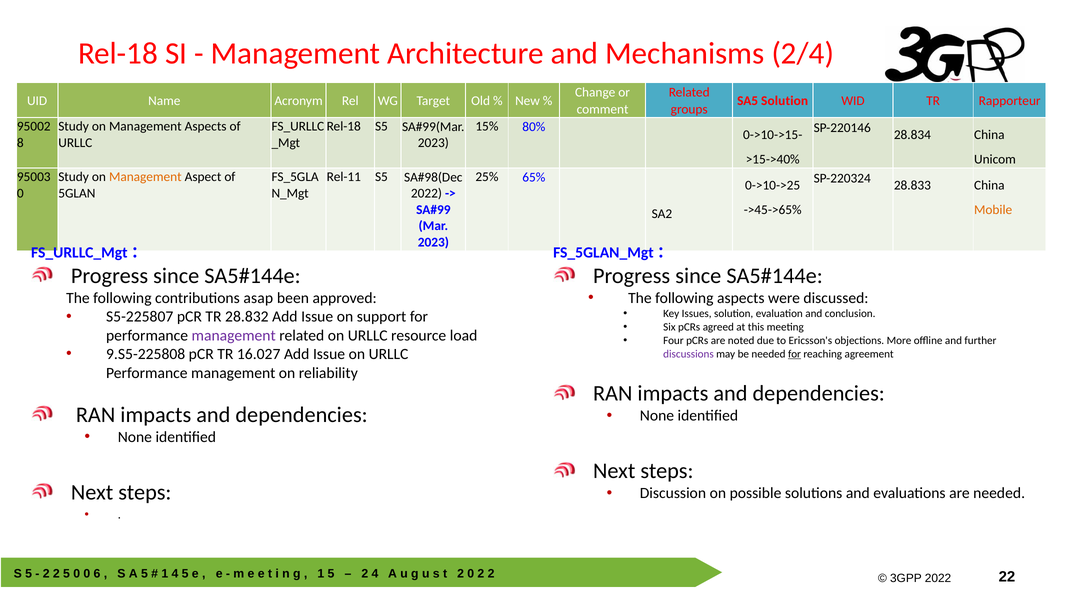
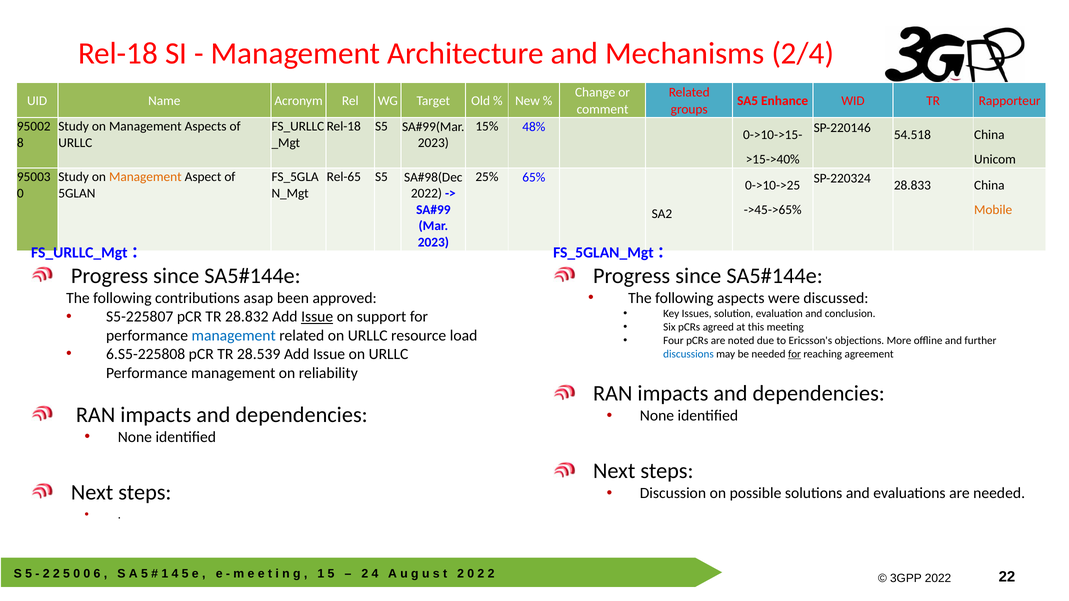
SA5 Solution: Solution -> Enhance (785, 101)
80%: 80% -> 48% (534, 127)
28.834: 28.834 -> 54.518 (912, 135)
Rel-11: Rel-11 -> Rel-65 (344, 177)
Issue underline: none -> present (317, 317)
management colour: purple -> blue (234, 336)
9.S5-225808: 9.S5-225808 -> 6.S5-225808 (146, 354)
16.027: 16.027 -> 28.539 (259, 354)
discussions colour: purple -> blue (688, 354)
